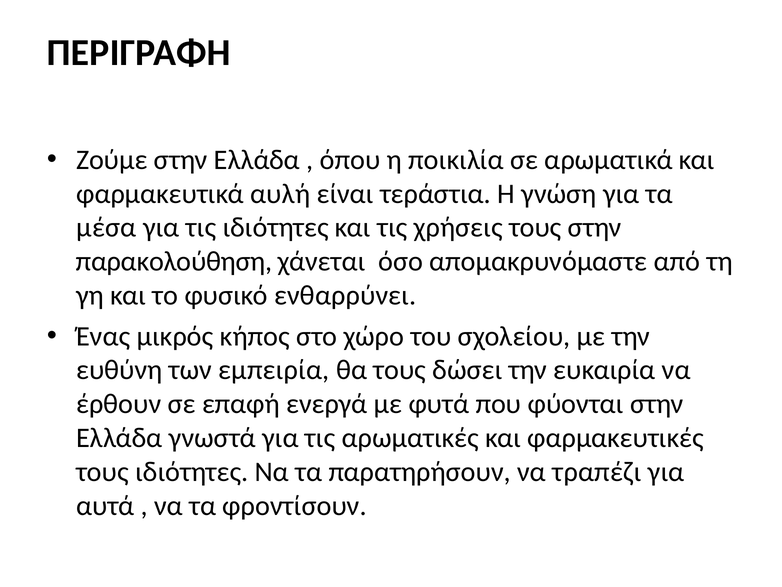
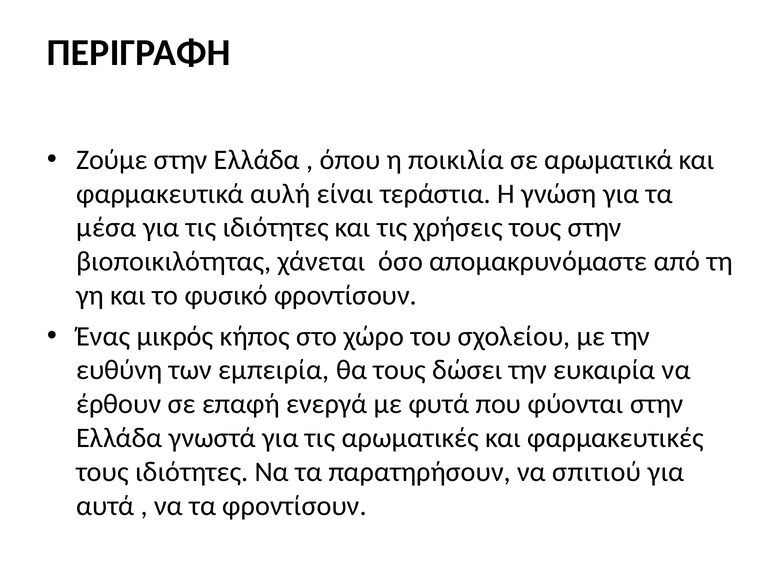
παρακολούθηση: παρακολούθηση -> βιοποικιλότητας (174, 261)
φυσικό ενθαρρύνει: ενθαρρύνει -> φροντίσουν (345, 295)
τραπέζι: τραπέζι -> σπιτιού (597, 471)
